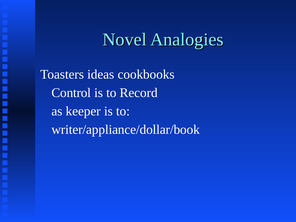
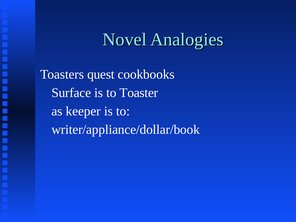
ideas: ideas -> quest (101, 74)
Control: Control -> Surface (71, 93)
Record: Record -> Toaster (139, 93)
